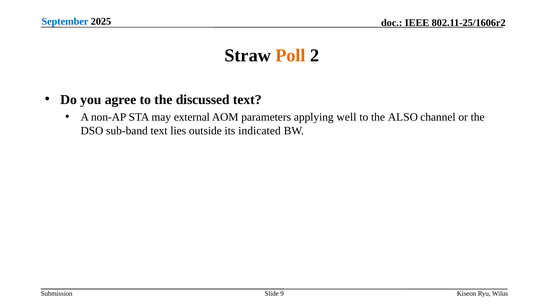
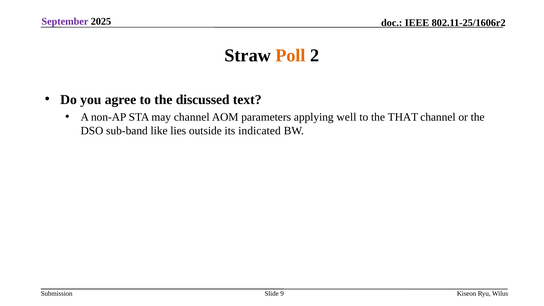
September colour: blue -> purple (65, 22)
may external: external -> channel (192, 117)
ALSO: ALSO -> THAT (403, 117)
sub-band text: text -> like (159, 131)
